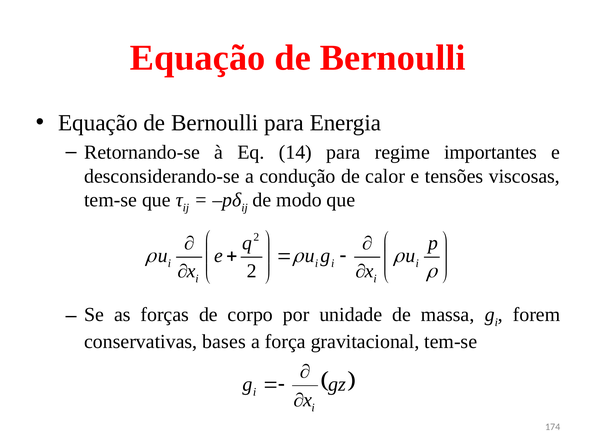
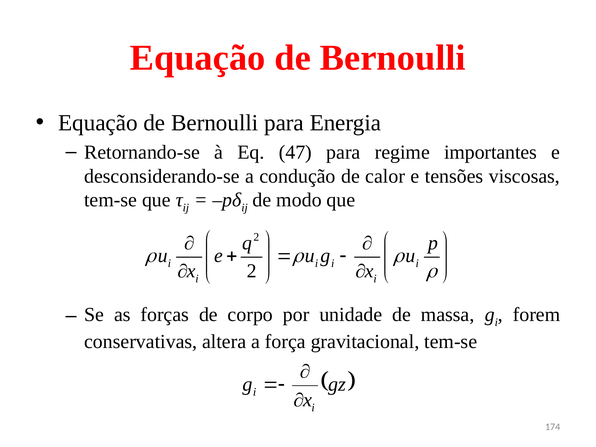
14: 14 -> 47 (295, 152)
bases: bases -> altera (224, 342)
